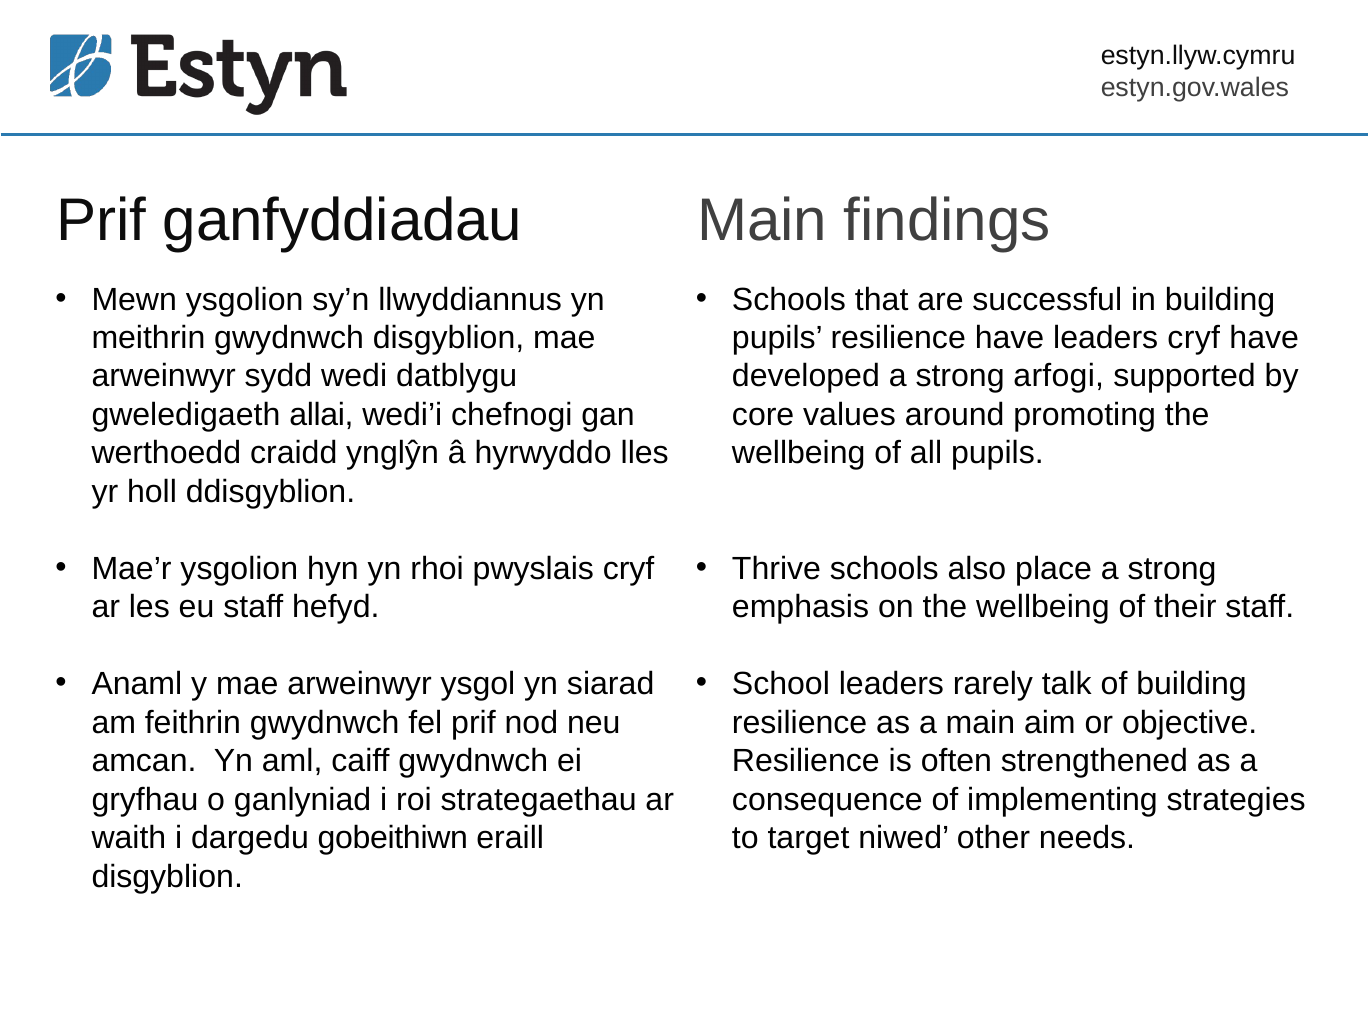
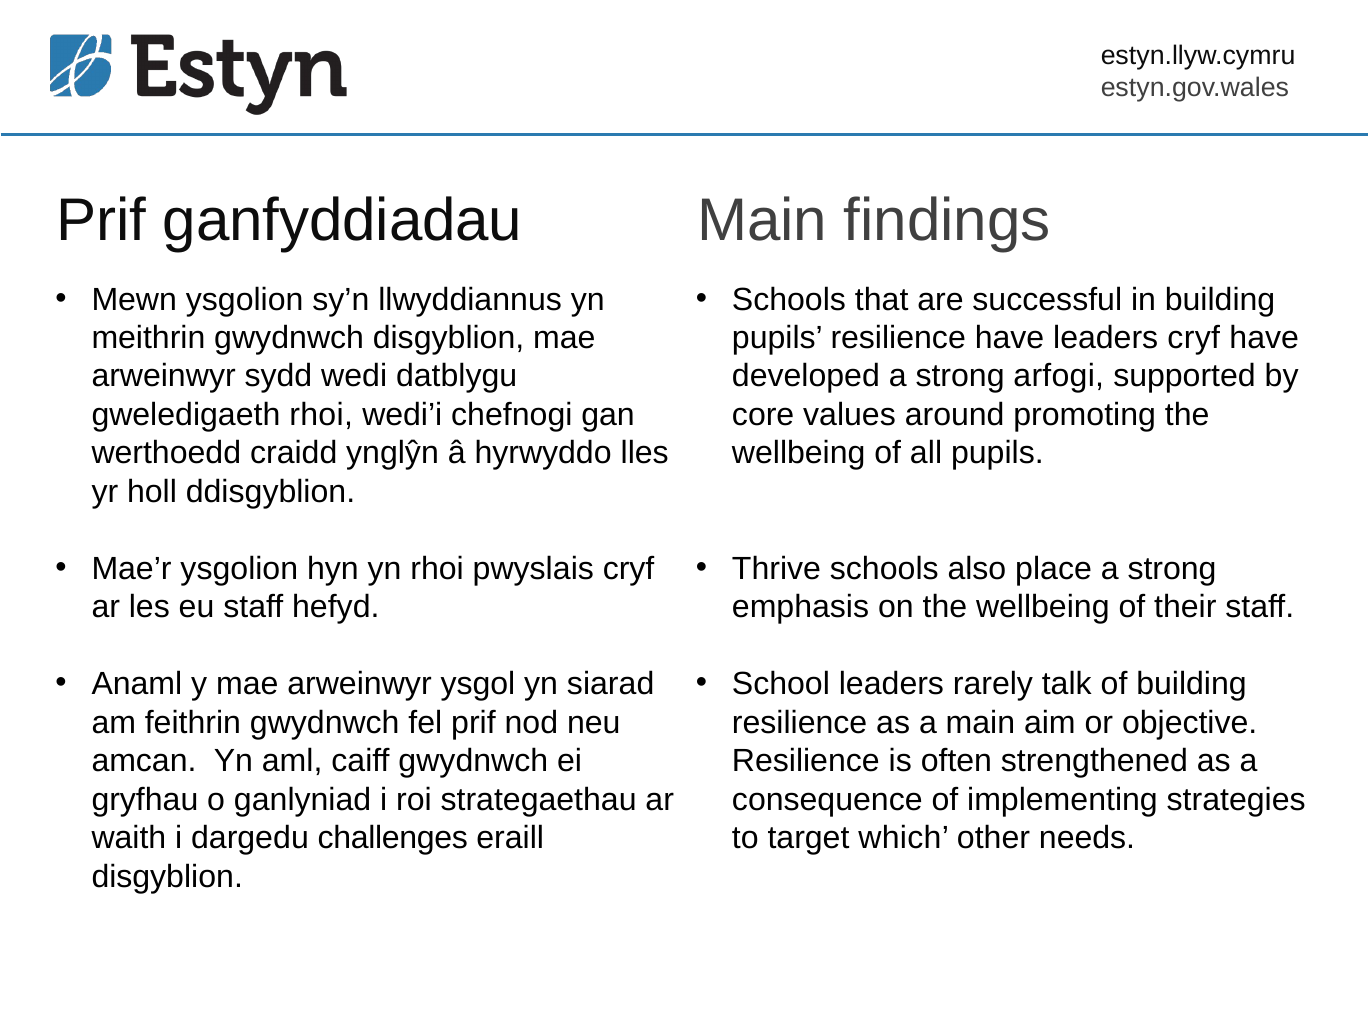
gweledigaeth allai: allai -> rhoi (321, 415)
gobeithiwn: gobeithiwn -> challenges (393, 838)
niwed: niwed -> which (904, 838)
